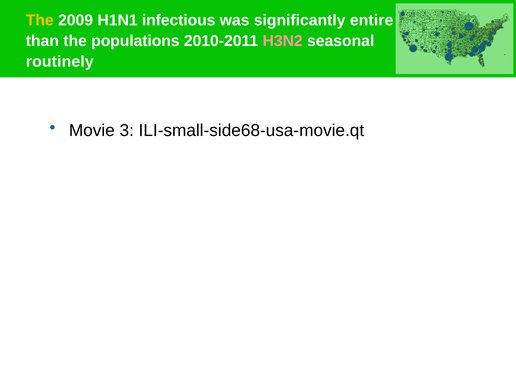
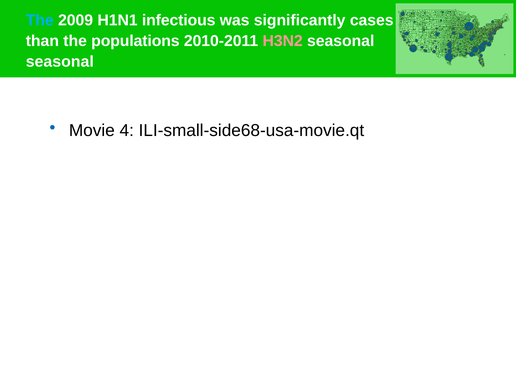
The colour: yellow -> light blue (40, 20)
entire: entire -> cases (372, 20)
routinely: routinely -> seasonal (60, 62)
3: 3 -> 4 (127, 131)
